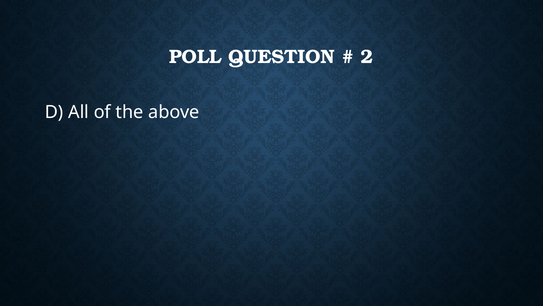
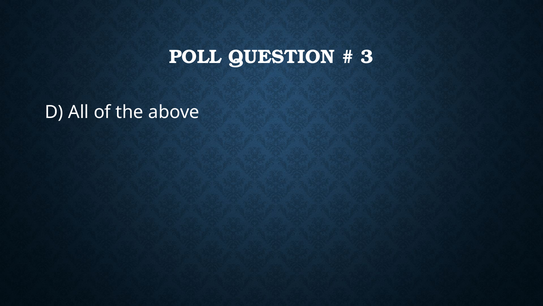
2: 2 -> 3 (367, 57)
